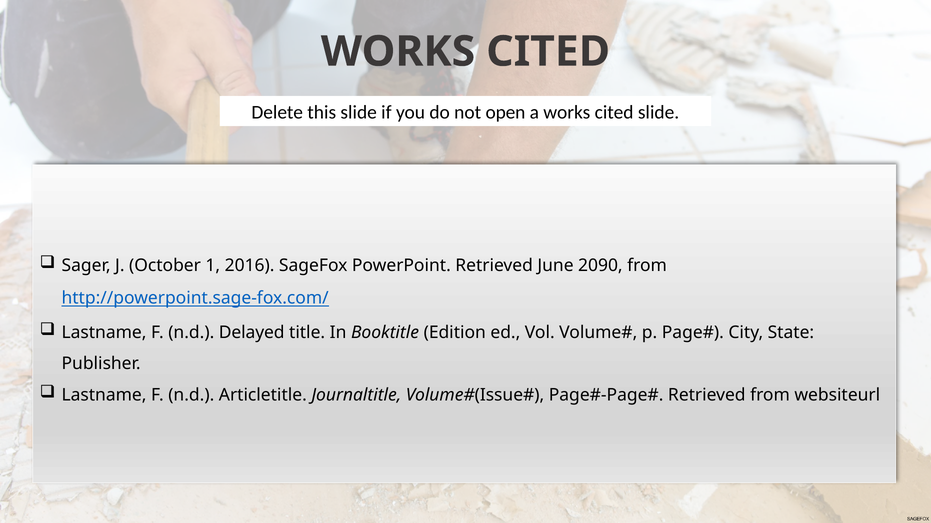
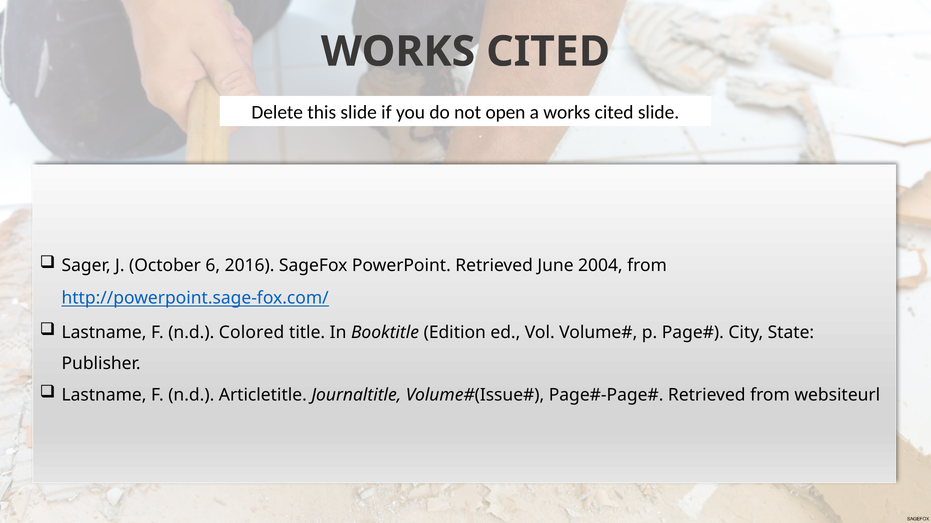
1: 1 -> 6 (213, 266)
2090: 2090 -> 2004 (600, 266)
Delayed: Delayed -> Colored (252, 333)
